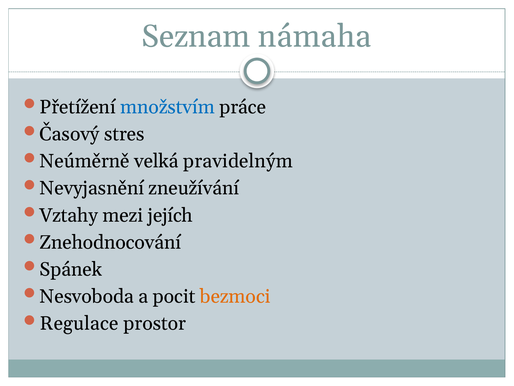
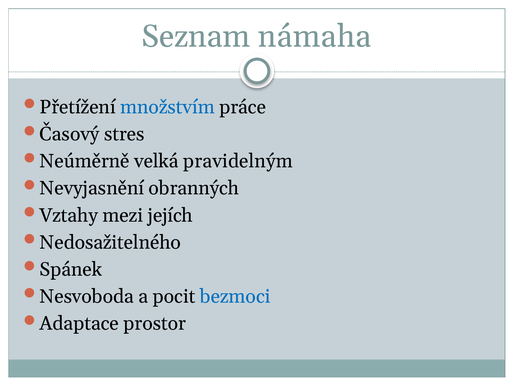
zneužívání: zneužívání -> obranných (194, 188)
Znehodnocování: Znehodnocování -> Nedosažitelného (110, 242)
bezmoci colour: orange -> blue (235, 296)
Regulace: Regulace -> Adaptace (79, 323)
